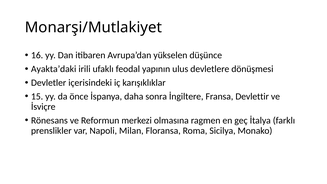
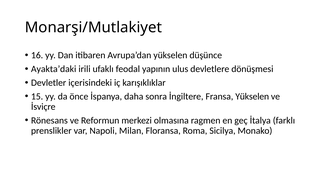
Fransa Devlettir: Devlettir -> Yükselen (252, 96)
